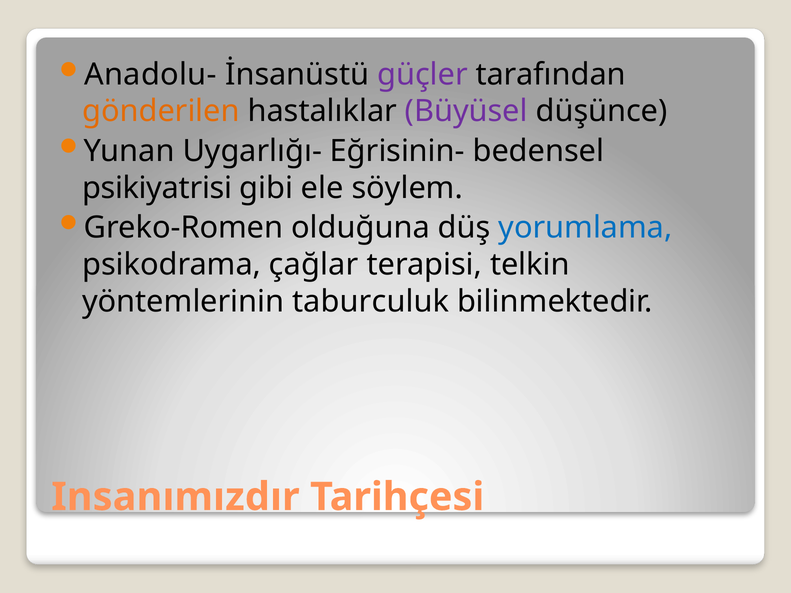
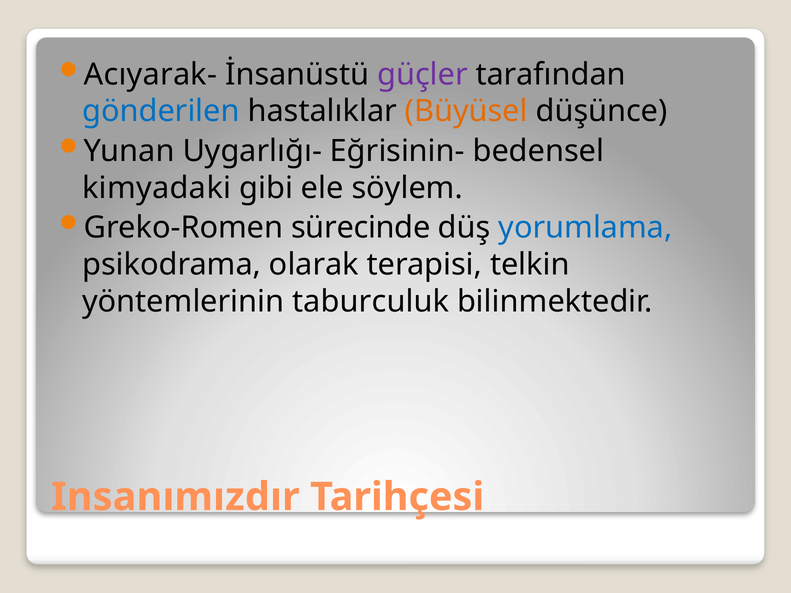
Anadolu-: Anadolu- -> Acıyarak- (150, 74)
gönderilen colour: orange -> blue (161, 111)
Büyüsel colour: purple -> orange (466, 111)
psikiyatrisi: psikiyatrisi -> kimyadaki (157, 188)
olduğuna: olduğuna -> sürecinde (361, 228)
çağlar: çağlar -> olarak (314, 265)
